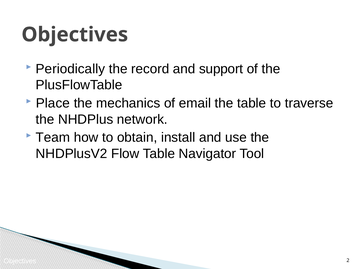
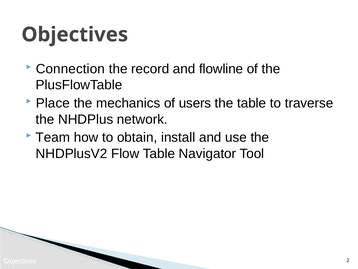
Periodically: Periodically -> Connection (70, 69)
support: support -> flowline (221, 69)
email: email -> users (195, 103)
